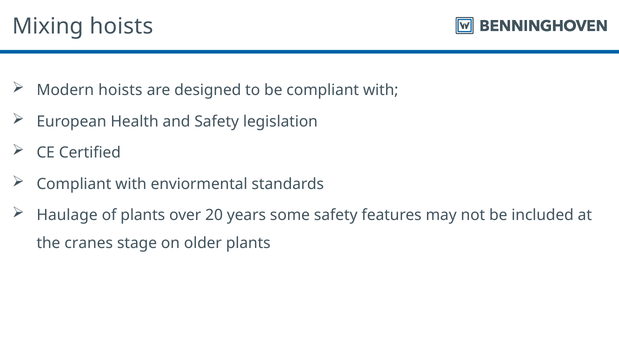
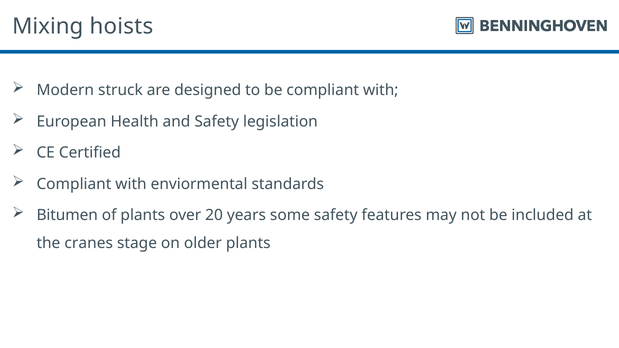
Modern hoists: hoists -> struck (120, 90)
Haulage: Haulage -> Bitumen (67, 215)
